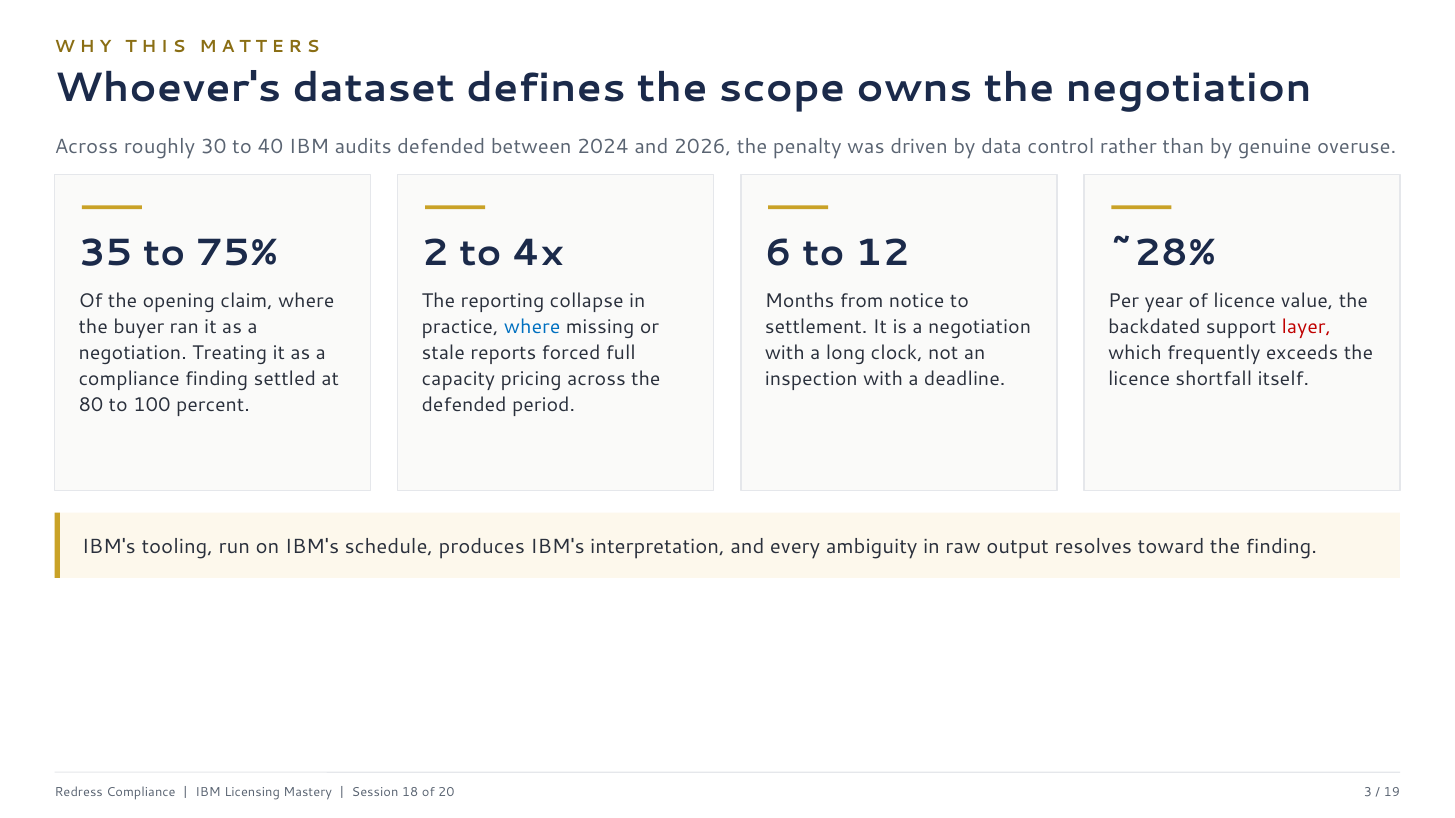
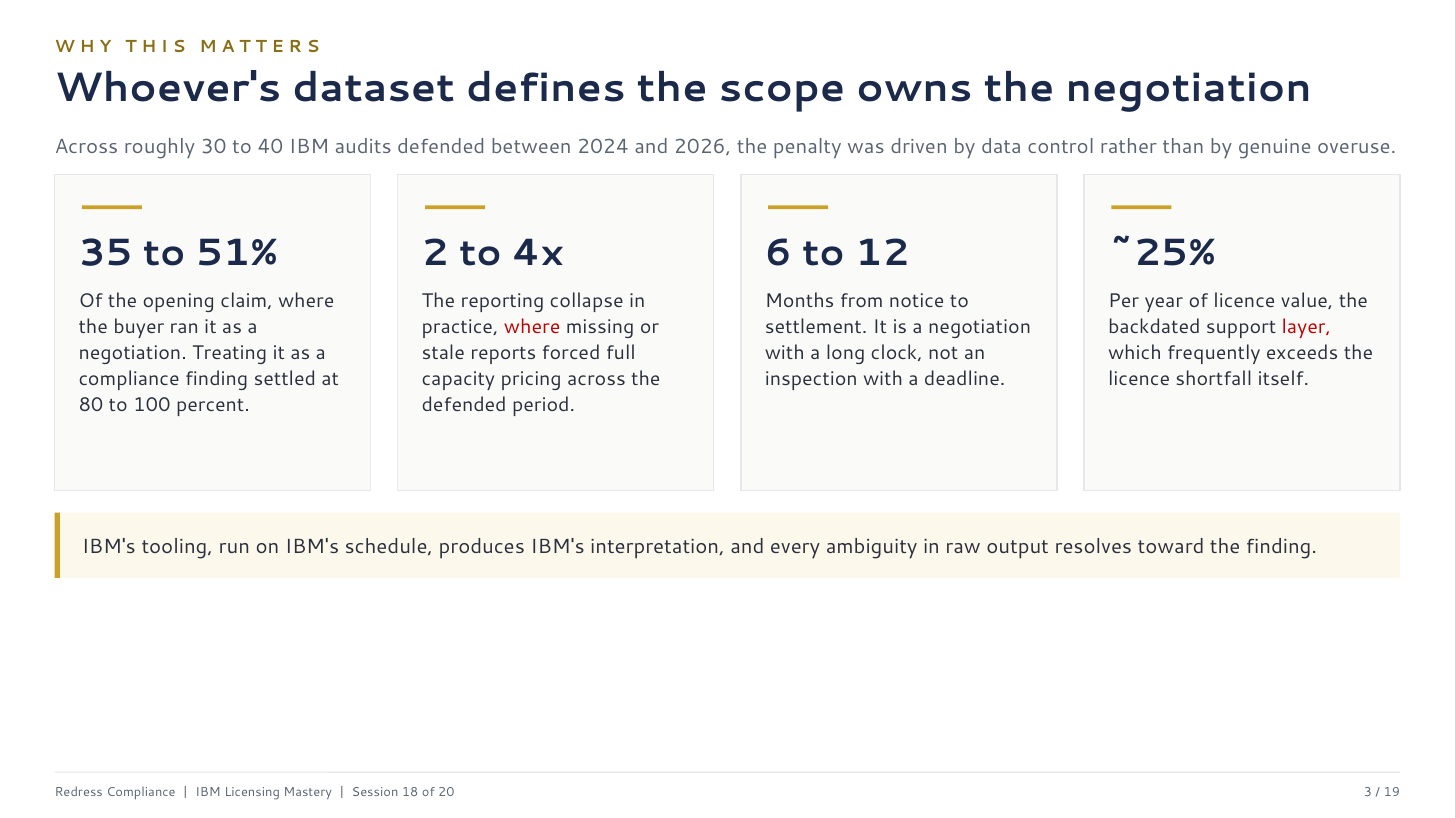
75%: 75% -> 51% (237, 253)
~28%: ~28% -> ~25% (1162, 253)
where colour: blue -> red (532, 327)
